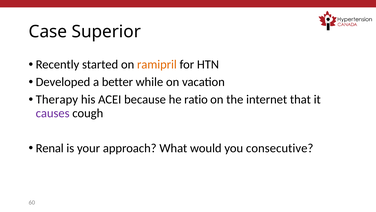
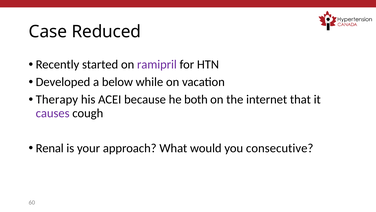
Superior: Superior -> Reduced (106, 32)
ramipril colour: orange -> purple (157, 64)
better: better -> below (117, 82)
ratio: ratio -> both (196, 99)
